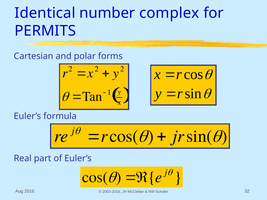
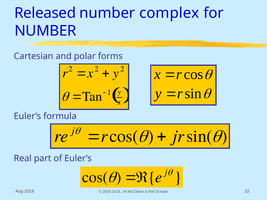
Identical: Identical -> Released (45, 13)
PERMITS: PERMITS -> NUMBER (45, 31)
